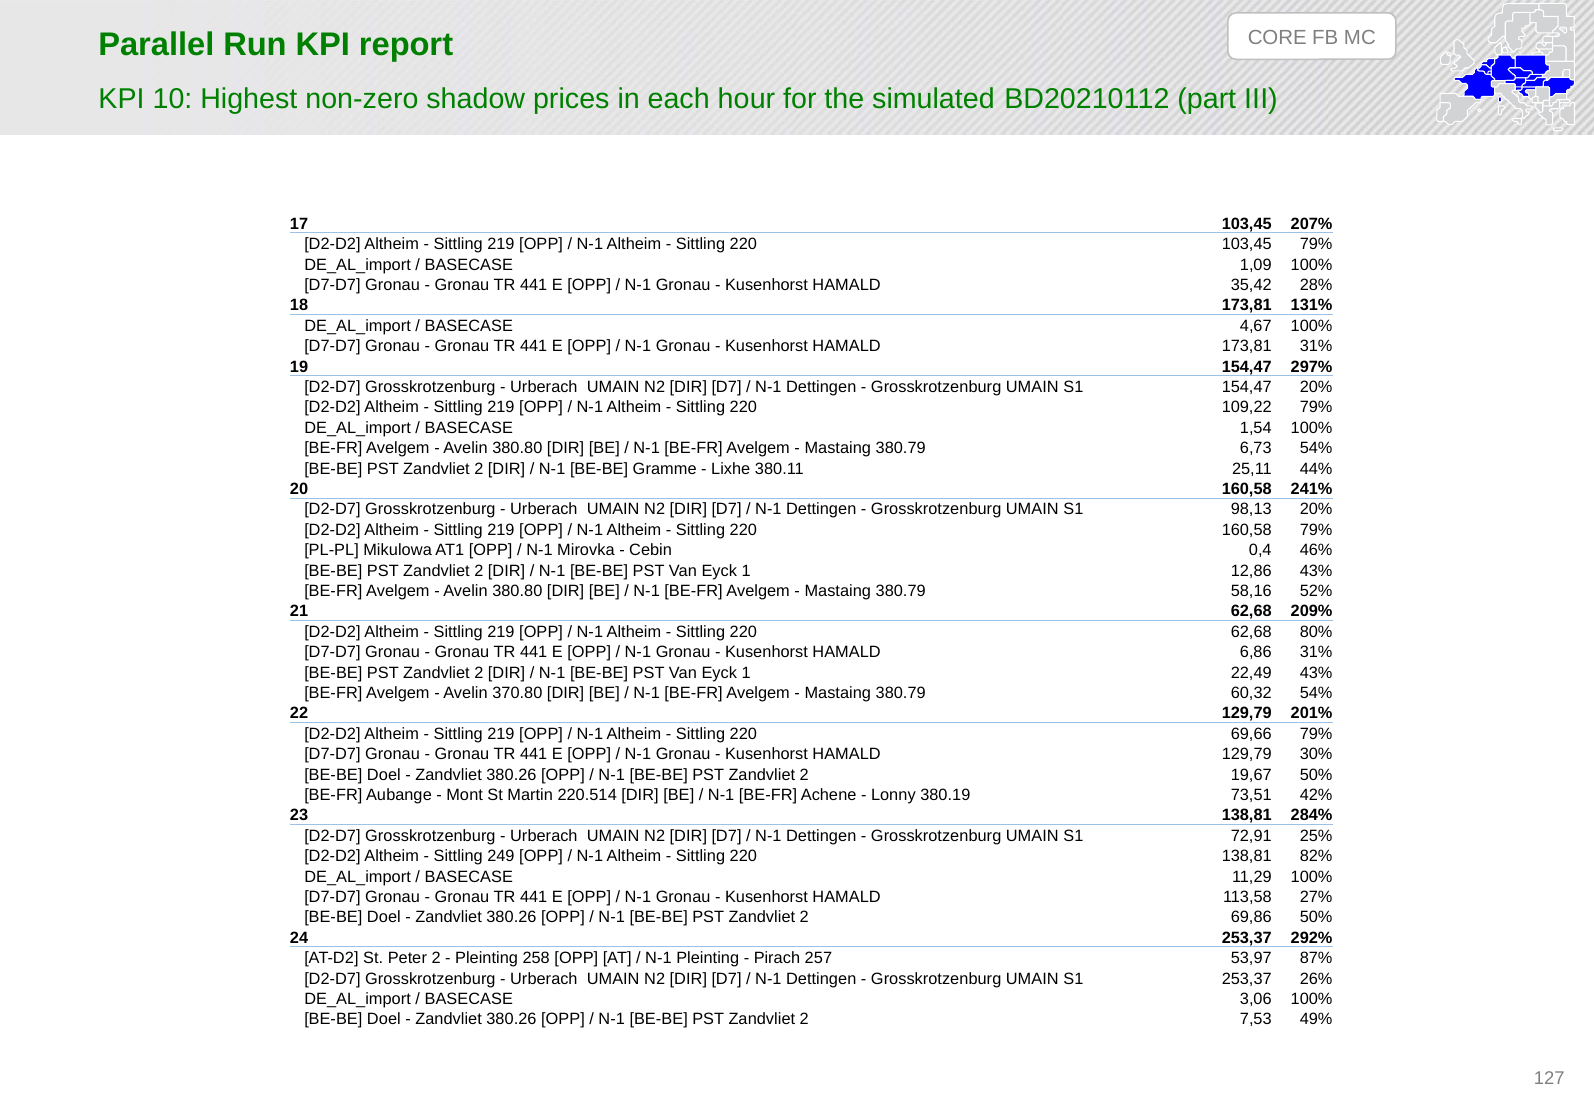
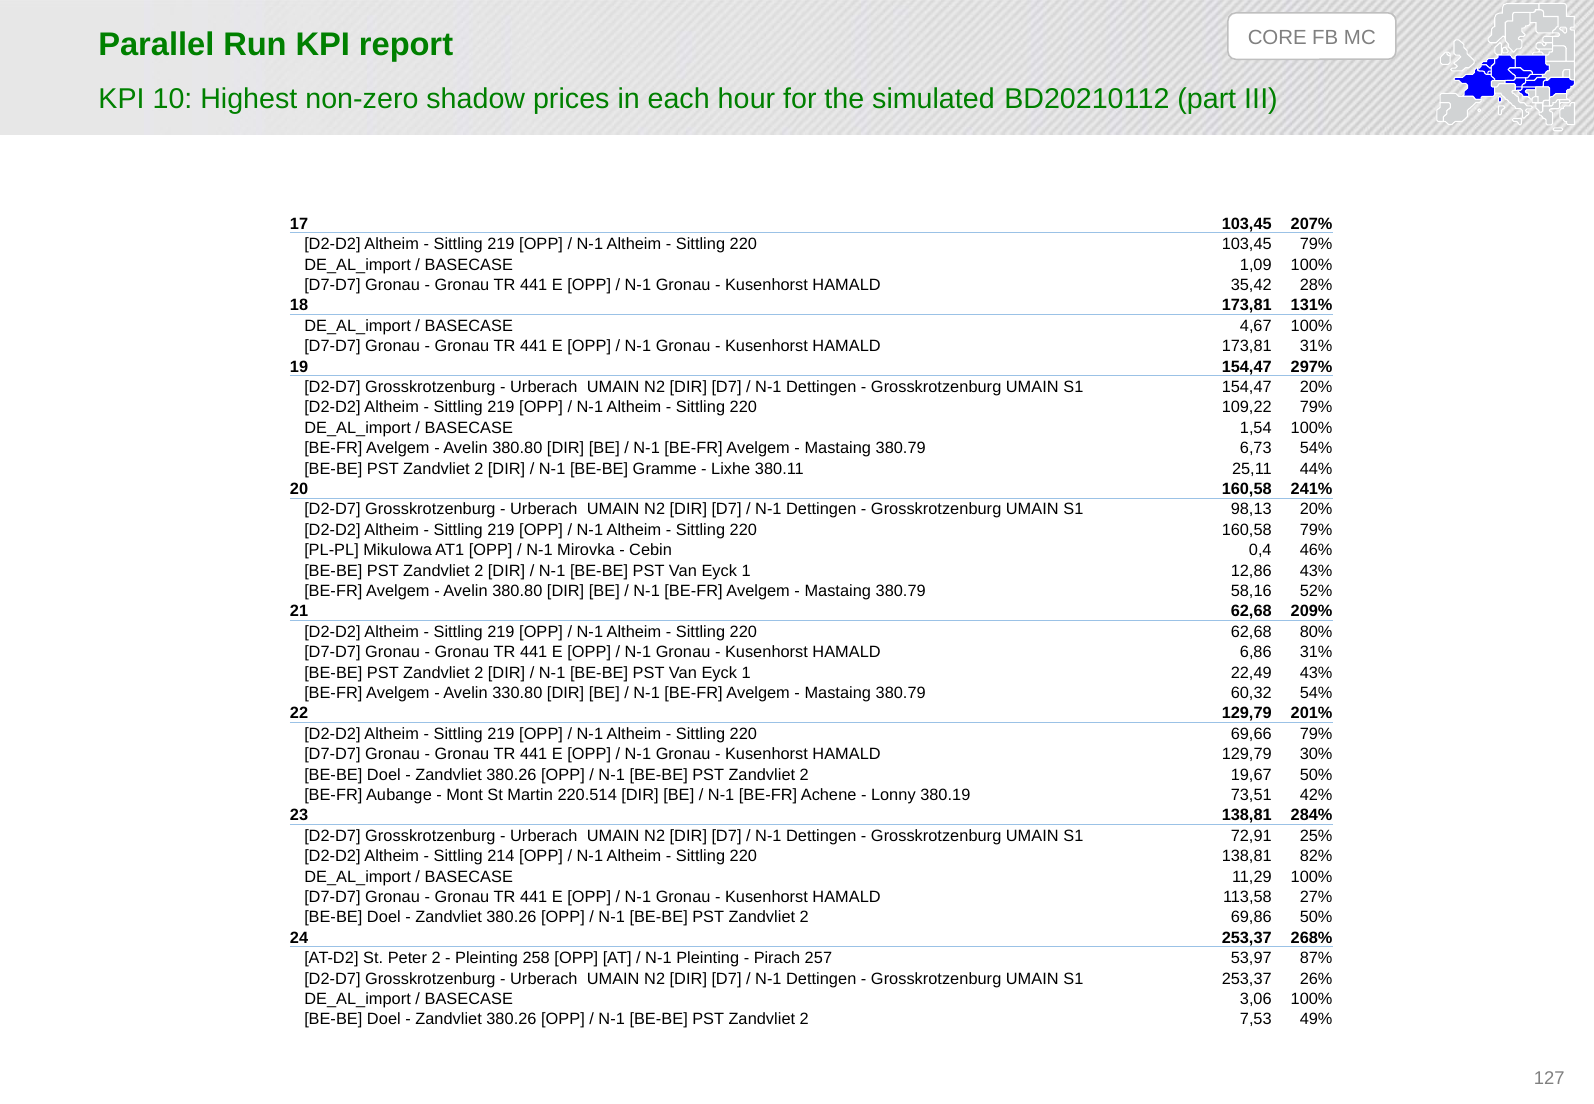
370.80: 370.80 -> 330.80 (517, 693)
249: 249 -> 214 (501, 856)
292%: 292% -> 268% (1312, 938)
